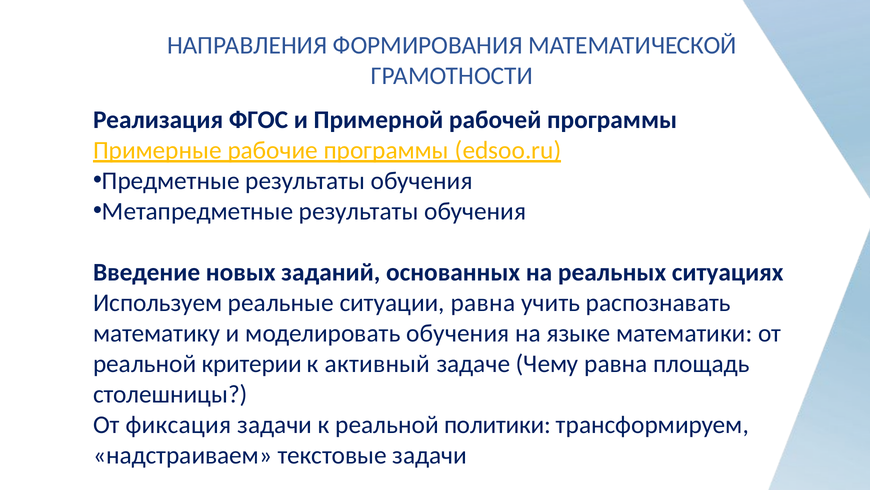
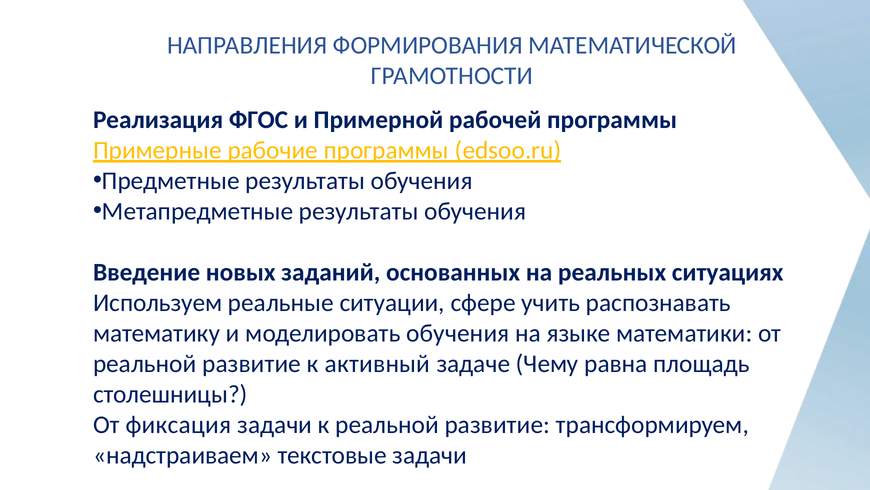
ситуации равна: равна -> сфере (483, 302)
критерии: критерии -> развитие (252, 363)
к реальной политики: политики -> развитие (497, 424)
